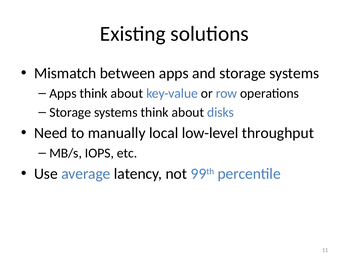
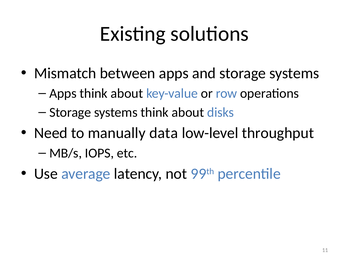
local: local -> data (164, 133)
